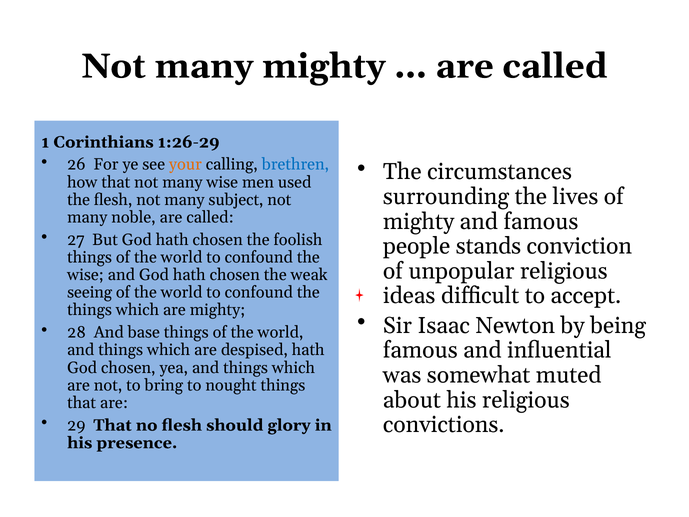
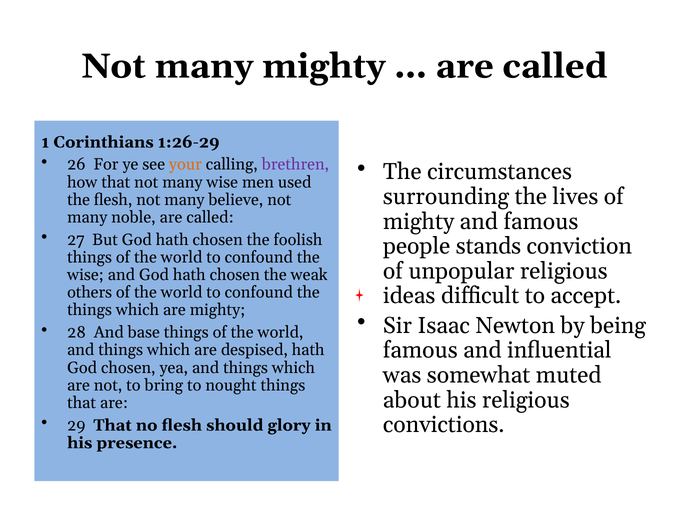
brethren colour: blue -> purple (295, 164)
subject: subject -> believe (236, 200)
seeing: seeing -> others (90, 292)
